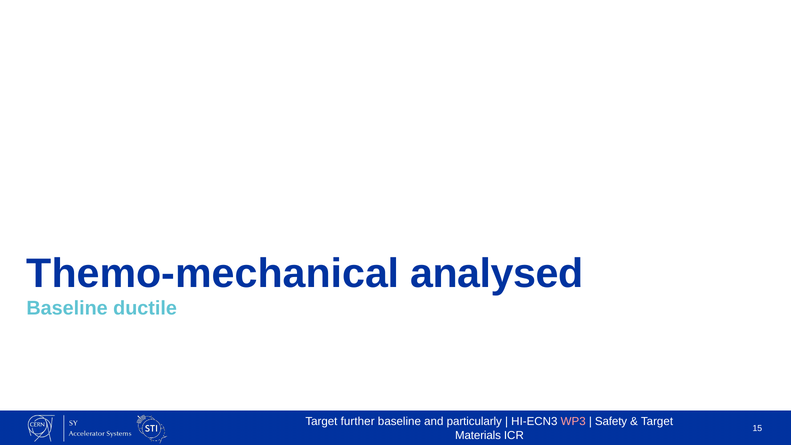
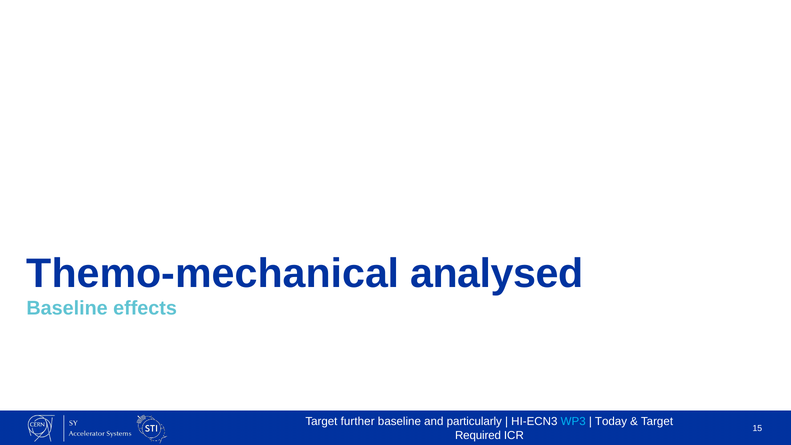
ductile: ductile -> effects (145, 308)
WP3 colour: pink -> light blue (573, 421)
Safety: Safety -> Today (611, 421)
Materials: Materials -> Required (478, 435)
